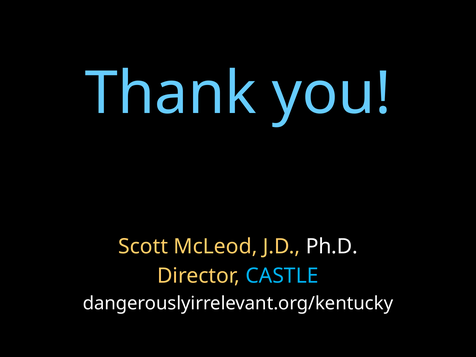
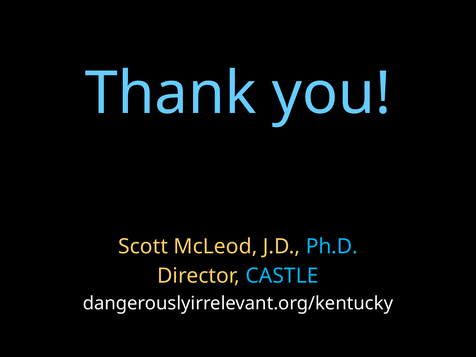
Ph.D colour: white -> light blue (332, 246)
